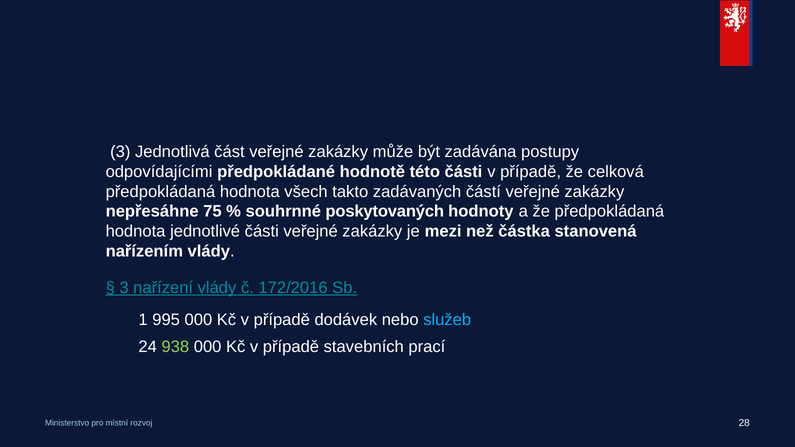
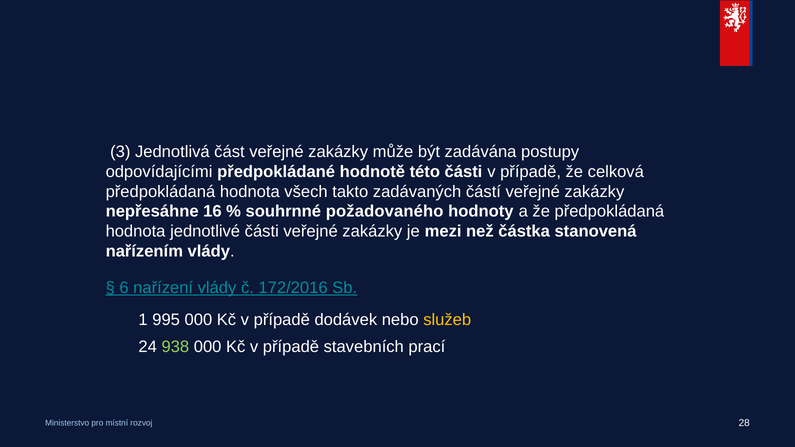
75: 75 -> 16 (212, 212)
poskytovaných: poskytovaných -> požadovaného (385, 212)
3: 3 -> 6 (124, 288)
služeb colour: light blue -> yellow (447, 320)
